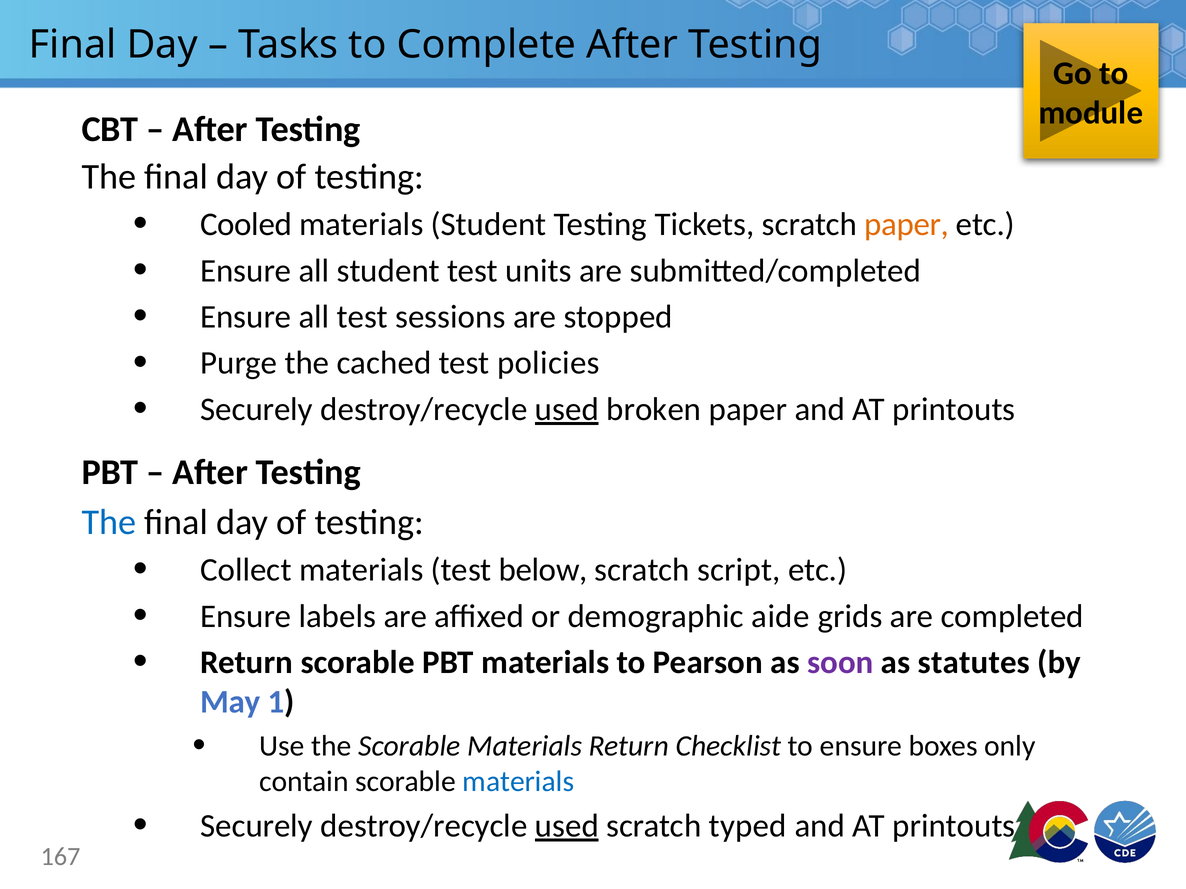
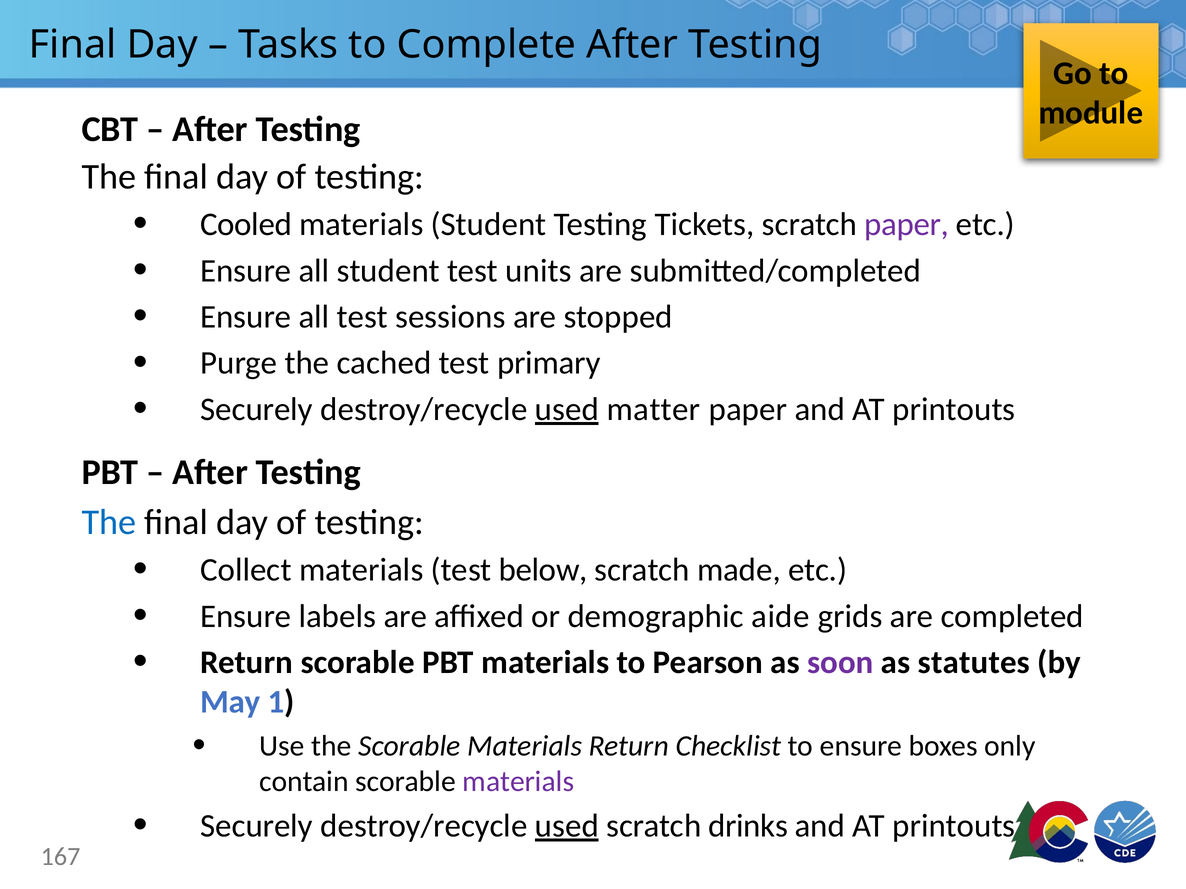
paper colour: orange -> purple (907, 225)
policies: policies -> primary (549, 363)
broken: broken -> matter (654, 410)
script: script -> made (739, 570)
materials colour: blue -> purple (518, 782)
typed: typed -> drinks (748, 826)
